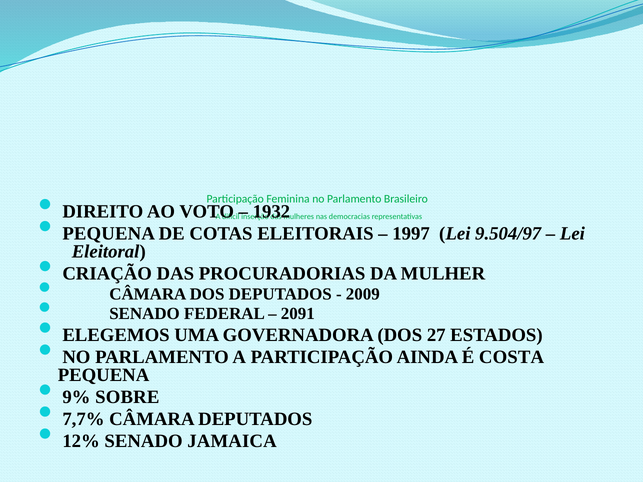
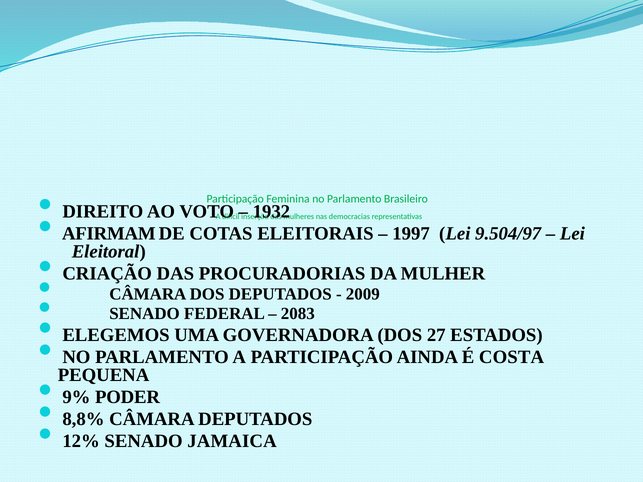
PEQUENA: PEQUENA -> AFIRMAM (109, 234)
2091: 2091 -> 2083 (298, 314)
SOBRE: SOBRE -> PODER (128, 397)
7,7%: 7,7% -> 8,8% (83, 419)
